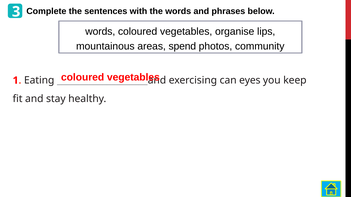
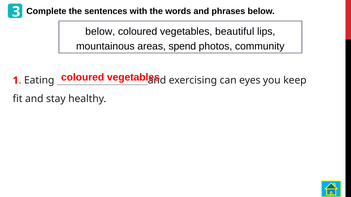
words: words -> below (100, 32)
organise: organise -> beautiful (235, 32)
